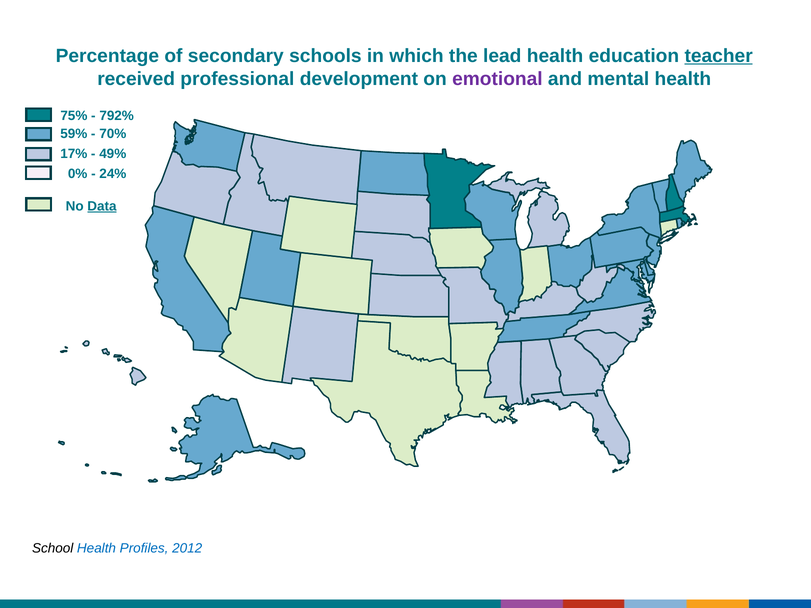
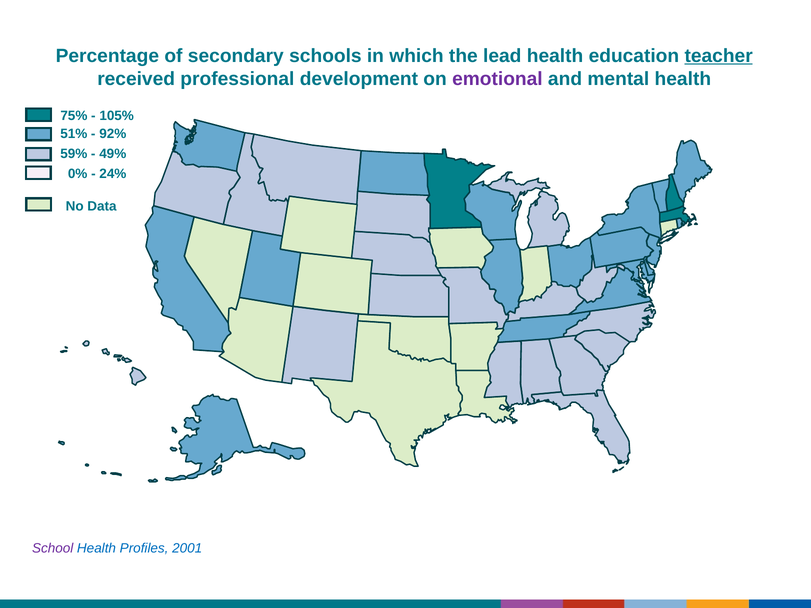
792%: 792% -> 105% (117, 116)
59%: 59% -> 51% (74, 134)
70%: 70% -> 92% (113, 134)
17%: 17% -> 59% (74, 154)
Data underline: present -> none (102, 206)
School colour: black -> purple (53, 549)
2012: 2012 -> 2001 (187, 549)
